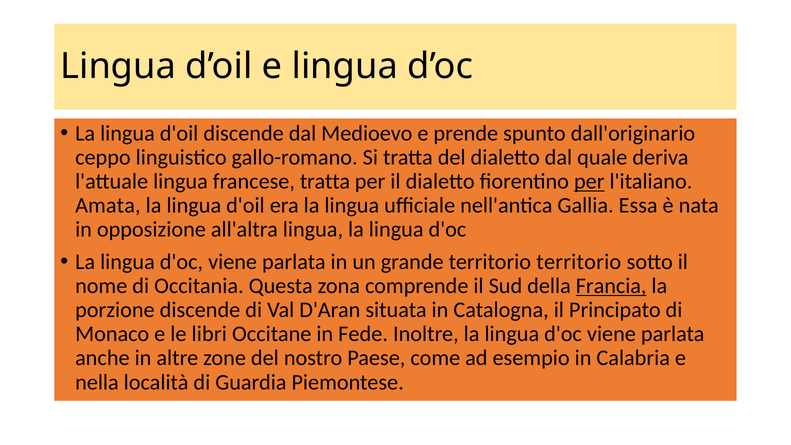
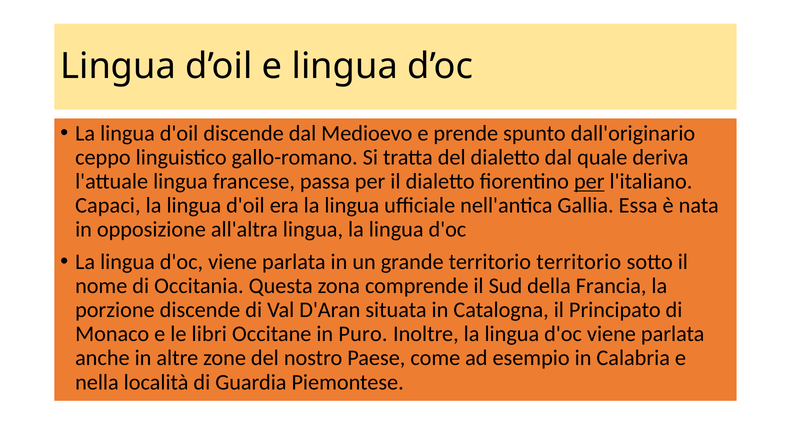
francese tratta: tratta -> passa (325, 181)
Amata: Amata -> Capaci (108, 205)
Francia underline: present -> none (611, 286)
Fede: Fede -> Puro (363, 334)
